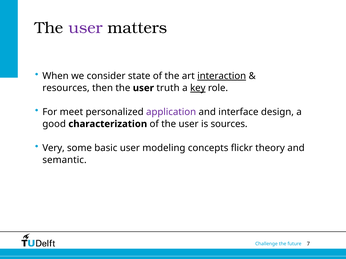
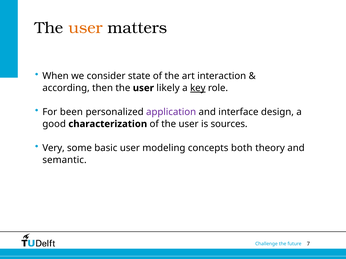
user colour: purple -> orange (85, 28)
interaction underline: present -> none (222, 76)
resources: resources -> according (66, 88)
truth: truth -> likely (168, 88)
meet: meet -> been (71, 112)
flickr: flickr -> both (242, 148)
